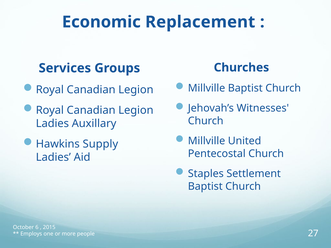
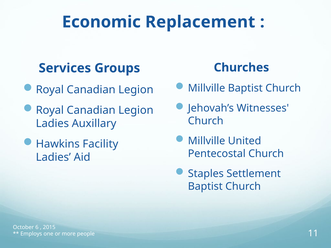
Supply: Supply -> Facility (100, 144)
27: 27 -> 11 (313, 234)
